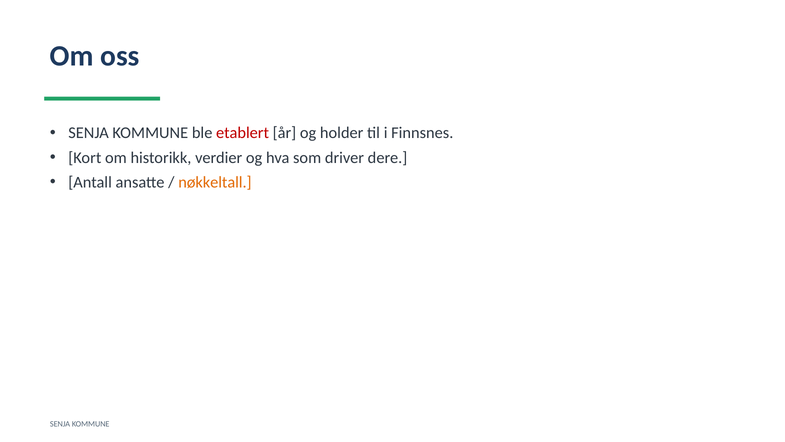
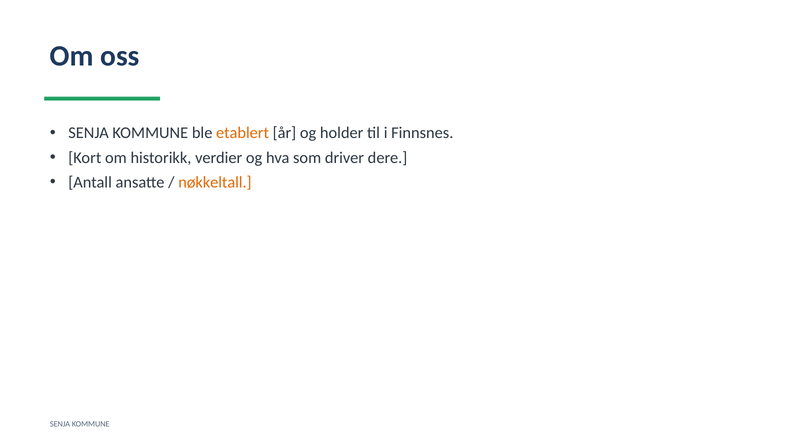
etablert colour: red -> orange (243, 133)
